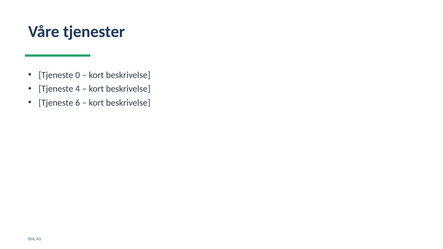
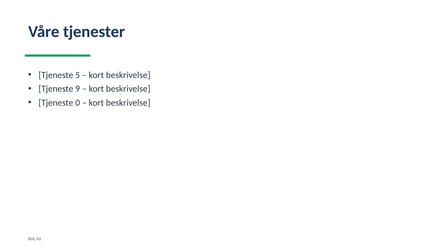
0: 0 -> 5 (78, 75)
4: 4 -> 9 (78, 89)
6: 6 -> 0 (78, 103)
